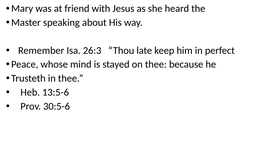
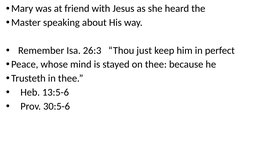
late: late -> just (144, 50)
